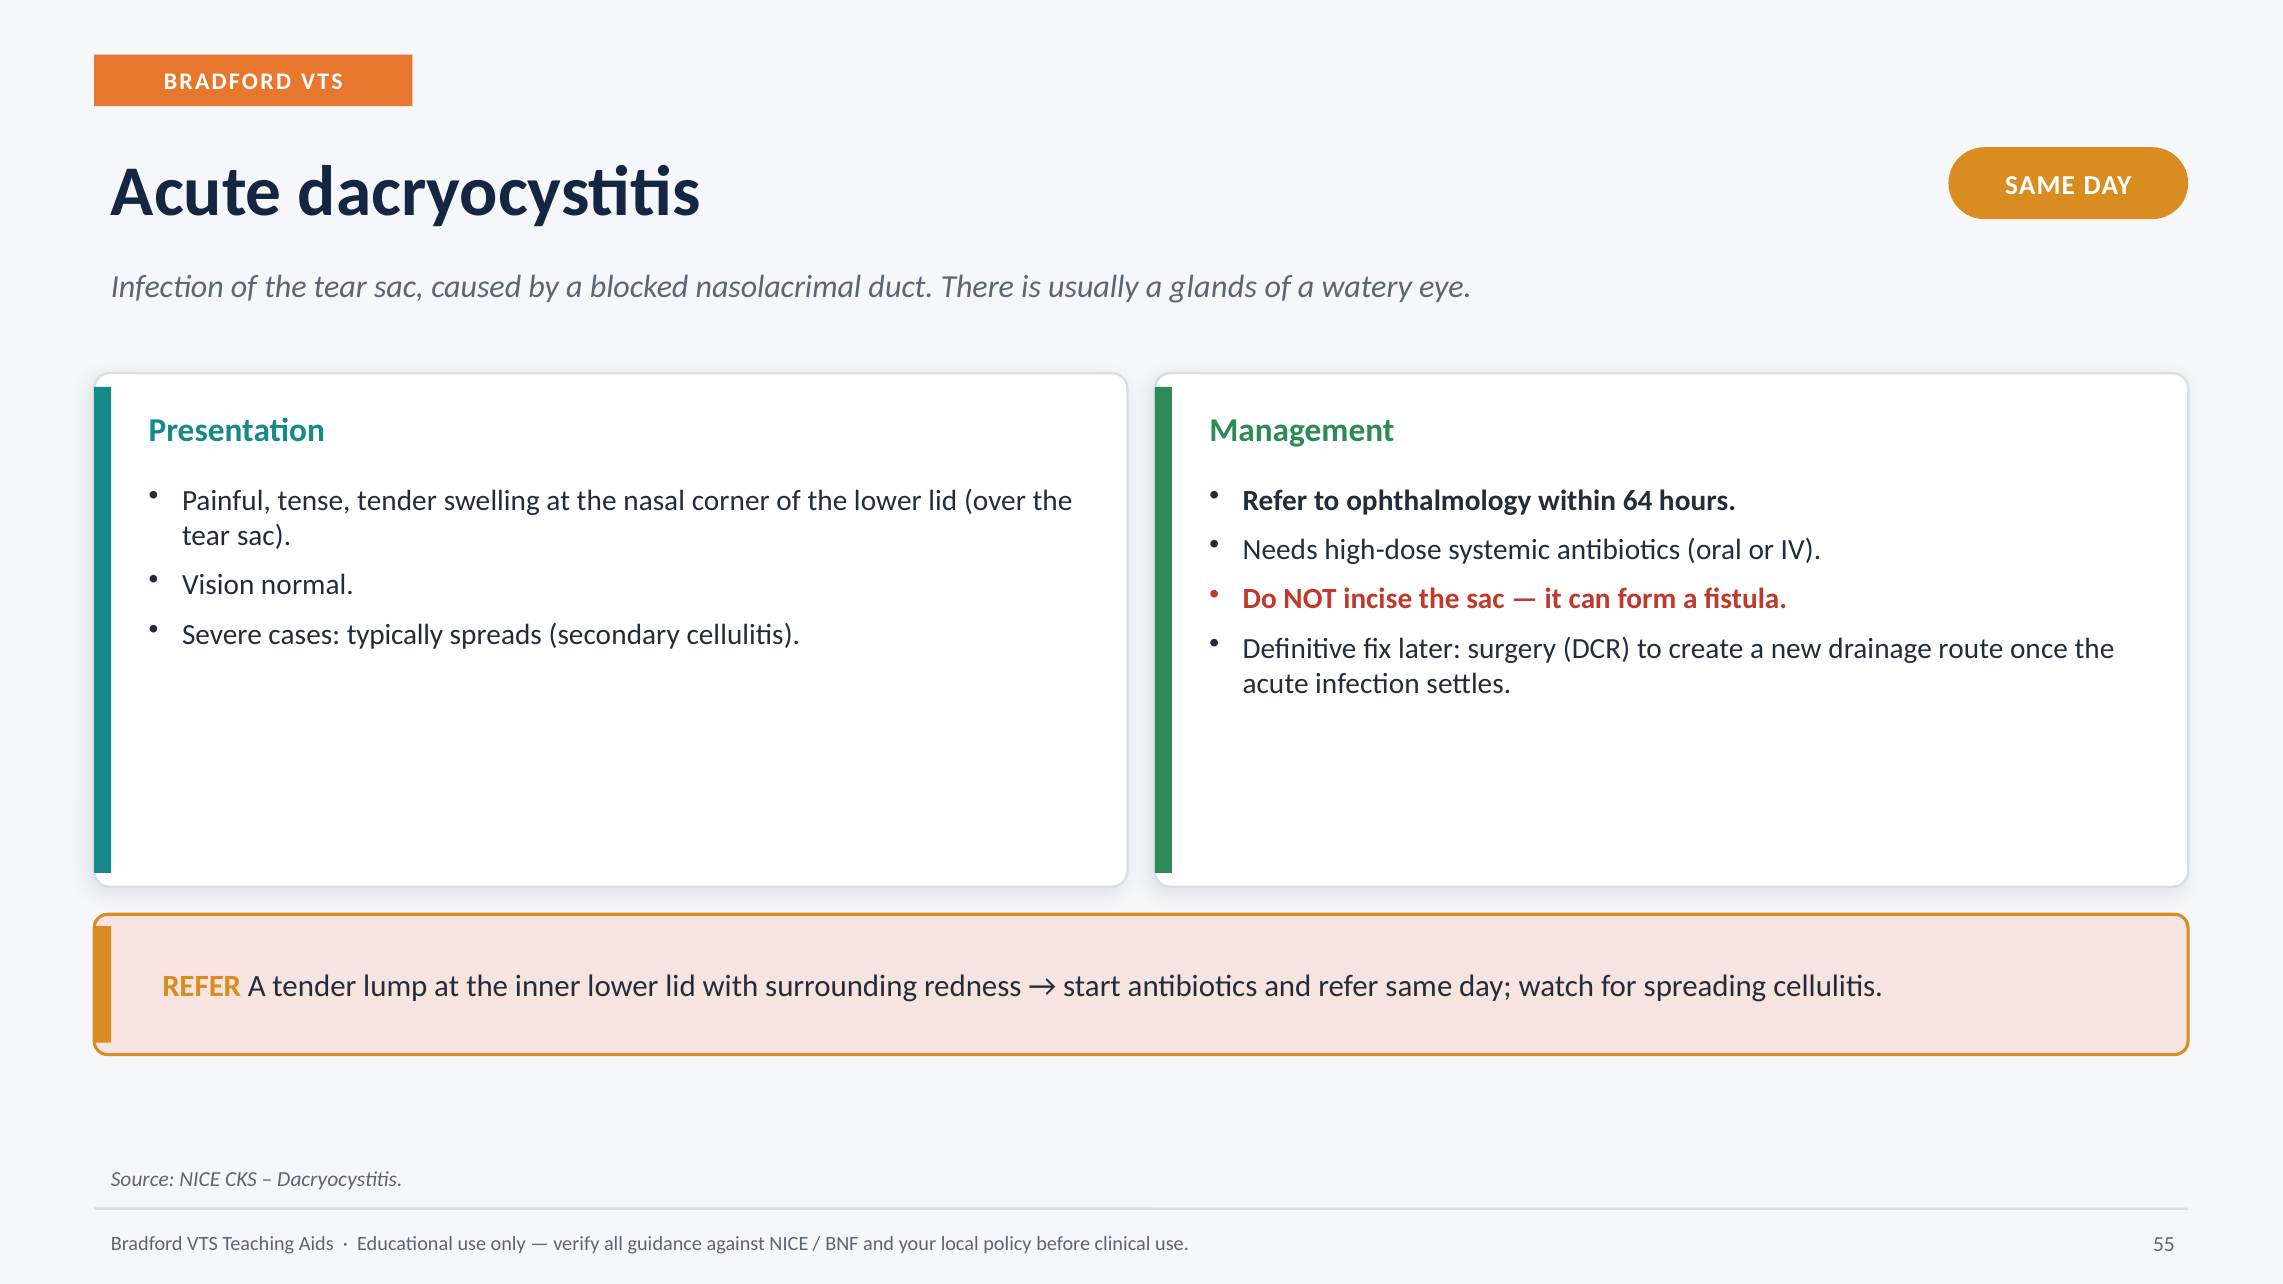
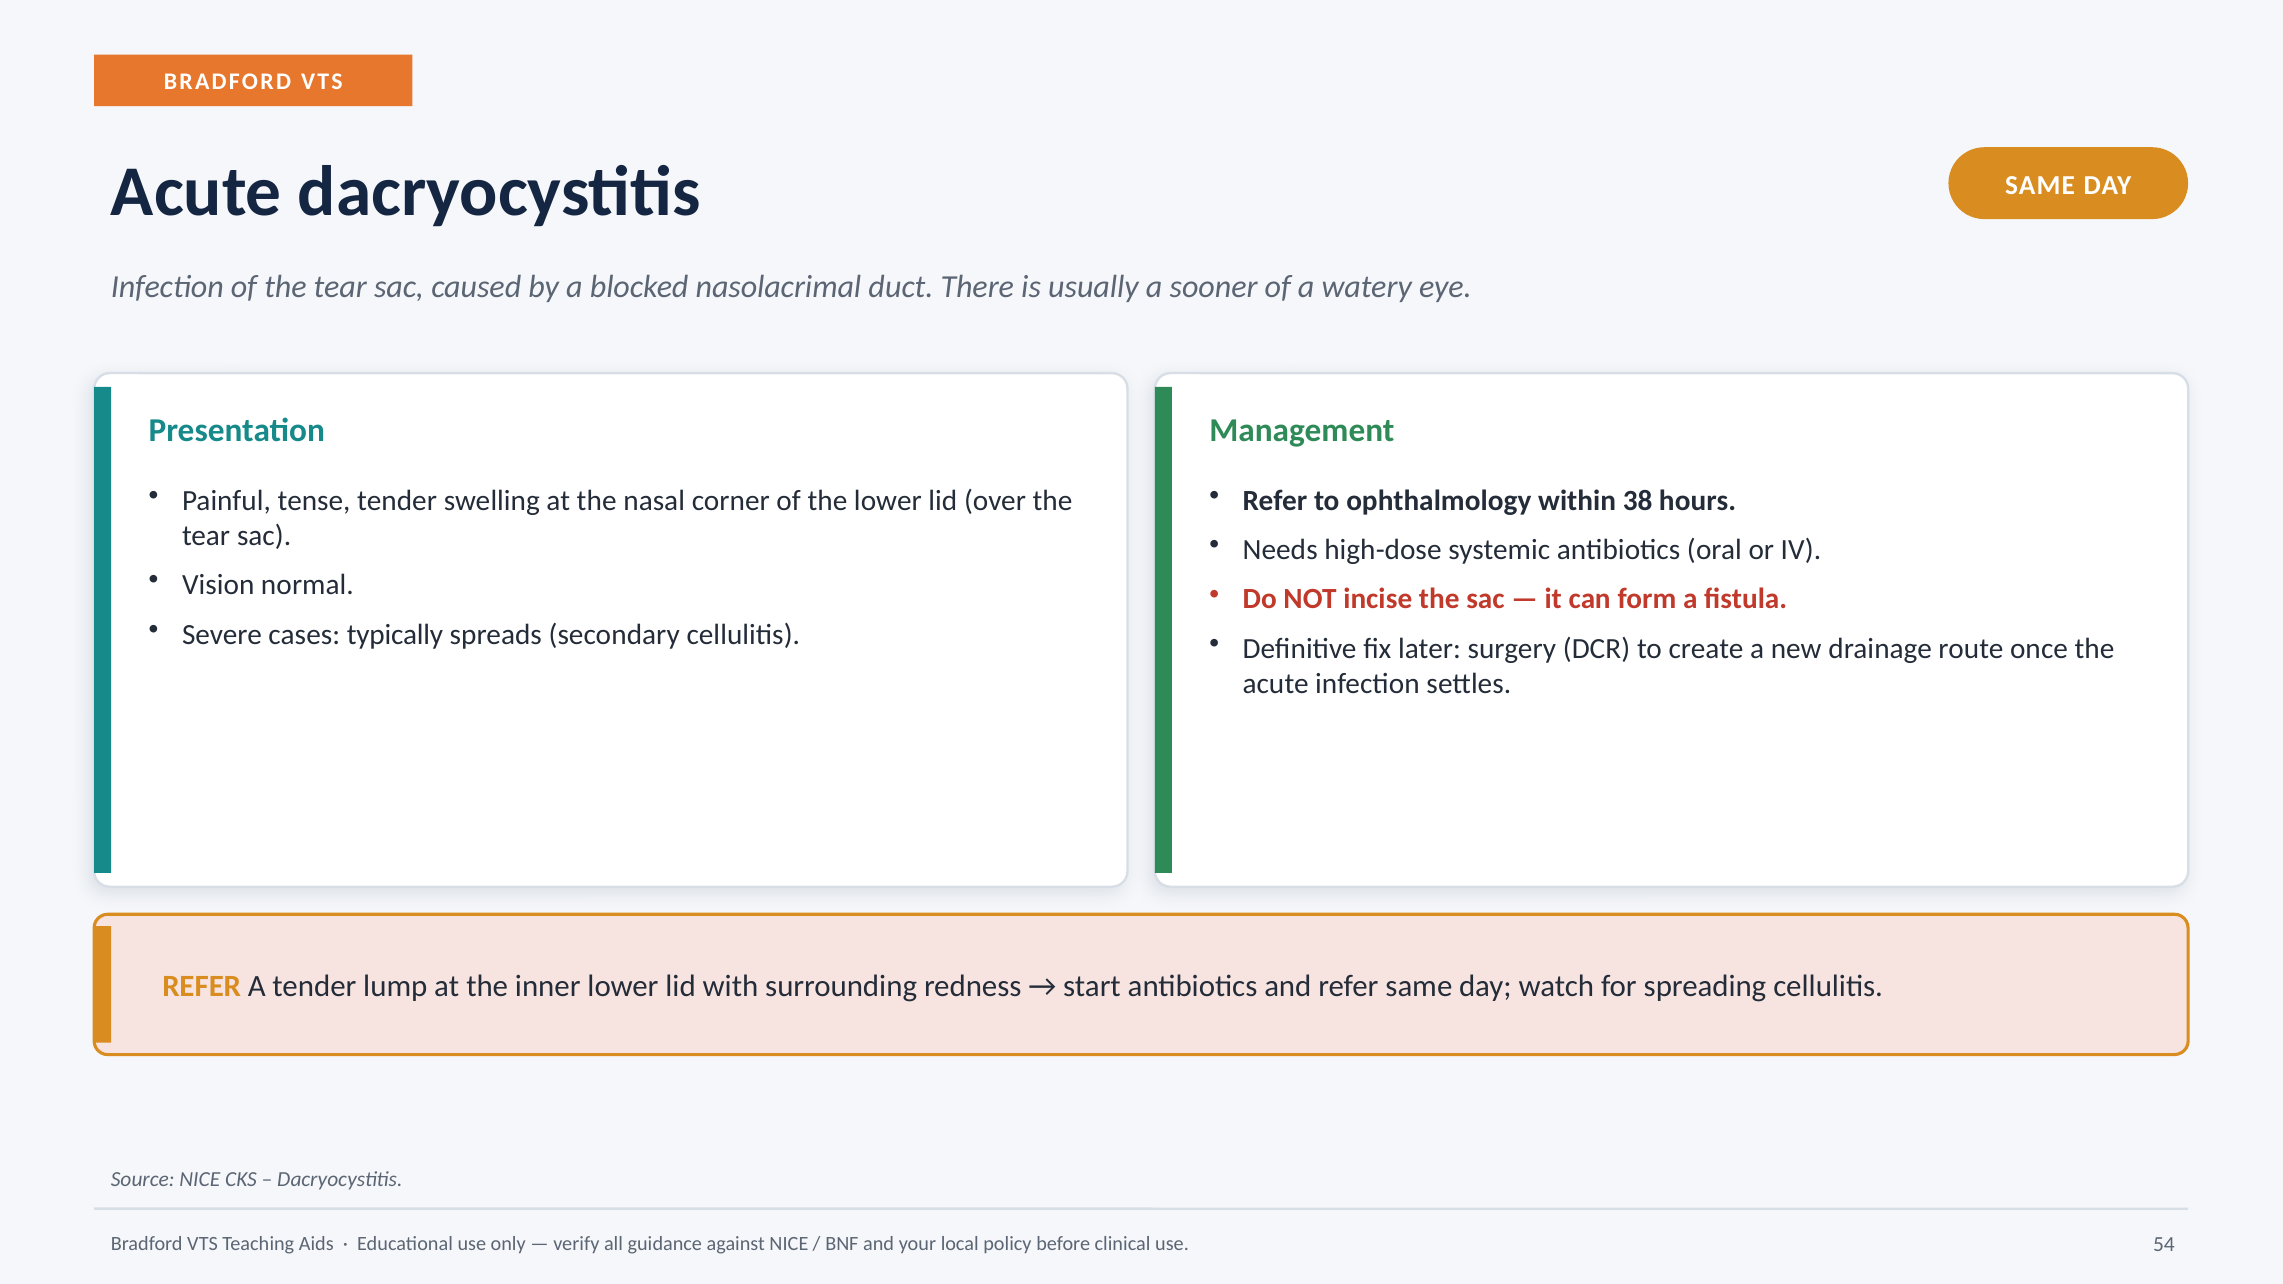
glands: glands -> sooner (1214, 287)
64: 64 -> 38 (1638, 501)
55: 55 -> 54 (2164, 1245)
